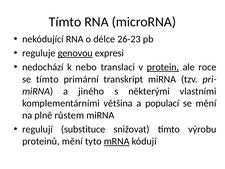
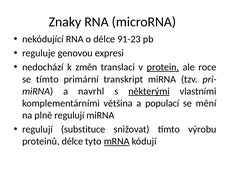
Tímto: Tímto -> Znaky (65, 22)
26-23: 26-23 -> 91-23 (129, 39)
genovou underline: present -> none (75, 53)
nebo: nebo -> změn (86, 67)
jiného: jiného -> navrhl (91, 91)
některými underline: none -> present (149, 91)
plně růstem: růstem -> regulují (69, 115)
proteinů mění: mění -> délce (72, 141)
